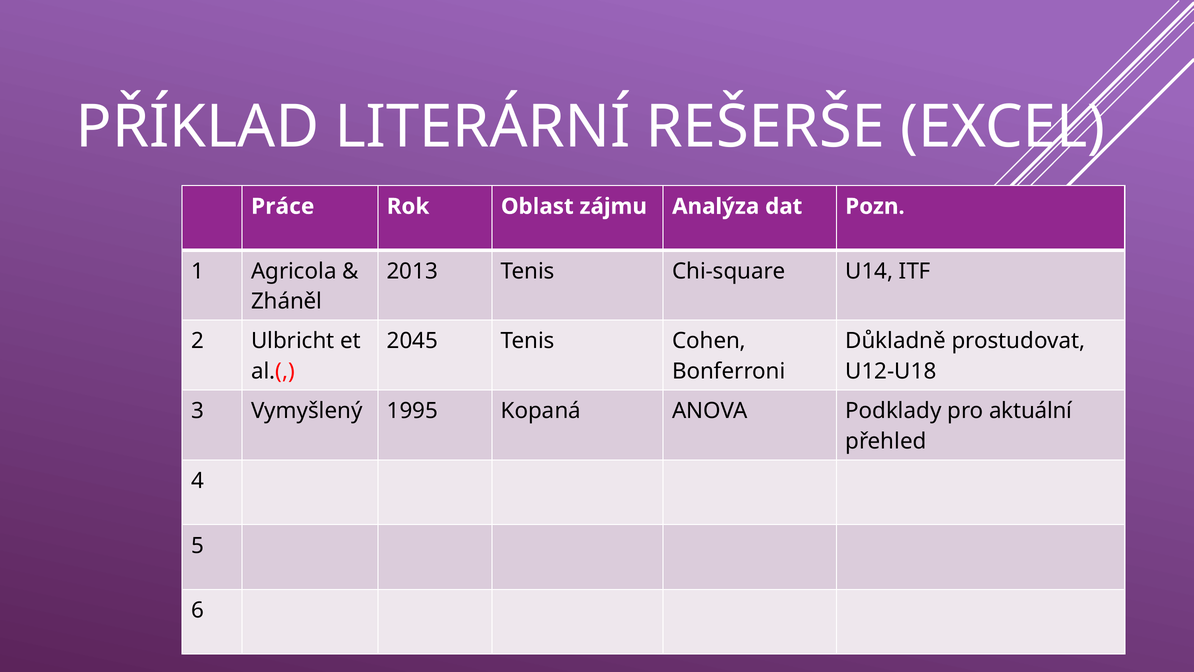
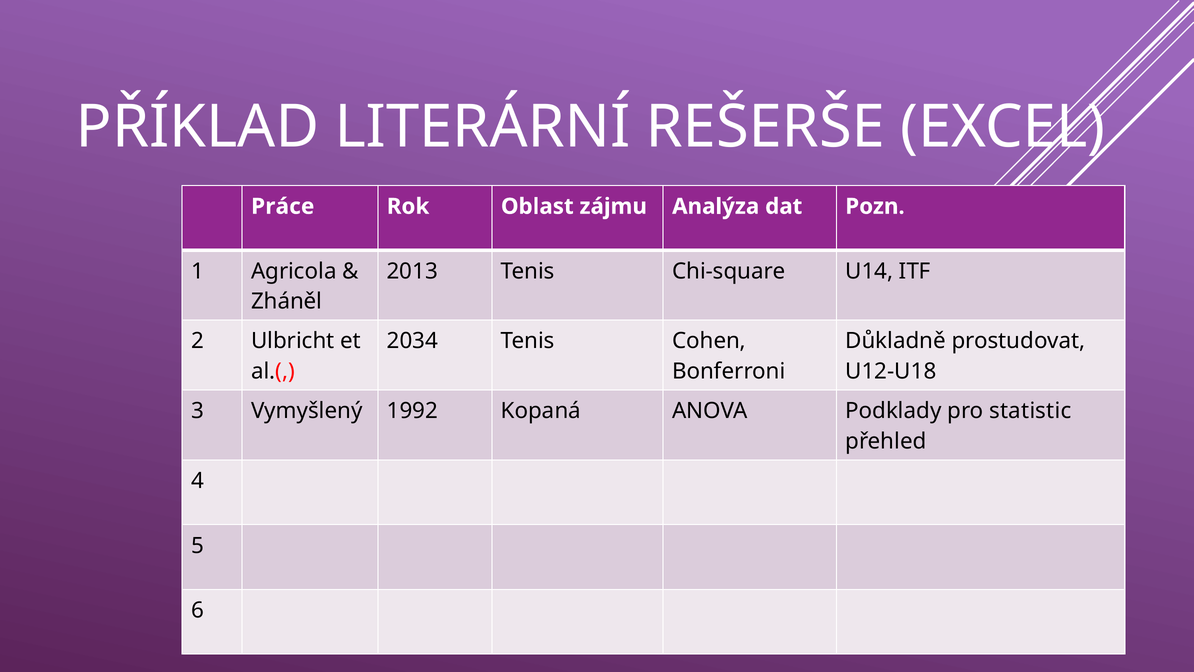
2045: 2045 -> 2034 (412, 341)
1995: 1995 -> 1992 (412, 411)
aktuální: aktuální -> statistic (1030, 411)
